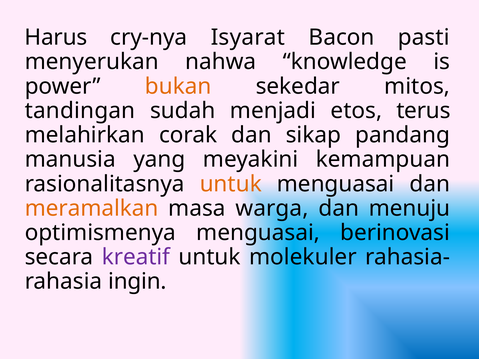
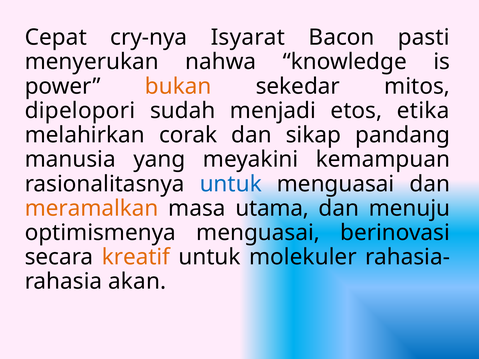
Harus: Harus -> Cepat (56, 37)
tandingan: tandingan -> dipelopori (80, 111)
terus: terus -> etika (423, 111)
untuk colour: orange -> blue (231, 184)
warga: warga -> utama (272, 208)
kreatif colour: purple -> orange (136, 257)
ingin: ingin -> akan (137, 282)
